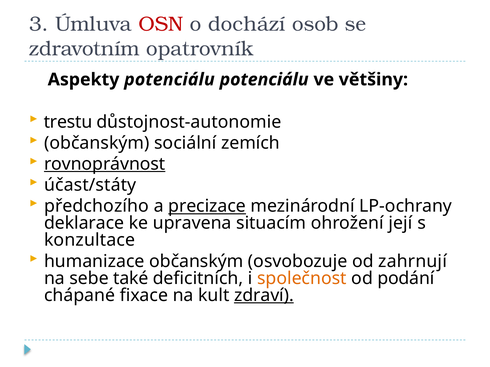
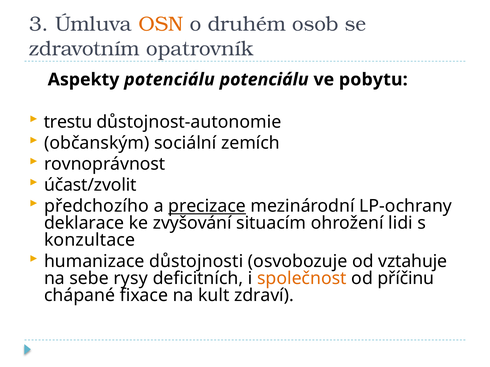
OSN colour: red -> orange (161, 24)
dochází: dochází -> druhém (247, 24)
většiny: většiny -> pobytu (373, 80)
rovnoprávnost underline: present -> none (105, 164)
účast/státy: účast/státy -> účast/zvolit (90, 185)
upravena: upravena -> zvyšování (192, 223)
její: její -> lidi (401, 223)
humanizace občanským: občanským -> důstojnosti (196, 262)
zahrnují: zahrnují -> vztahuje (413, 262)
také: také -> rysy (131, 279)
podání: podání -> příčinu (406, 279)
zdraví underline: present -> none (264, 296)
